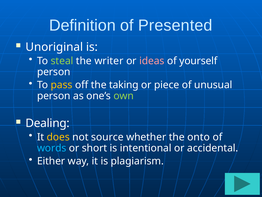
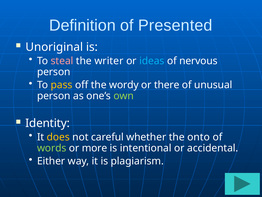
steal colour: light green -> pink (62, 61)
ideas colour: pink -> light blue (152, 61)
yourself: yourself -> nervous (198, 61)
taking: taking -> wordy (124, 85)
piece: piece -> there (167, 85)
Dealing: Dealing -> Identity (48, 123)
source: source -> careful (107, 137)
words colour: light blue -> light green (52, 148)
short: short -> more (95, 148)
